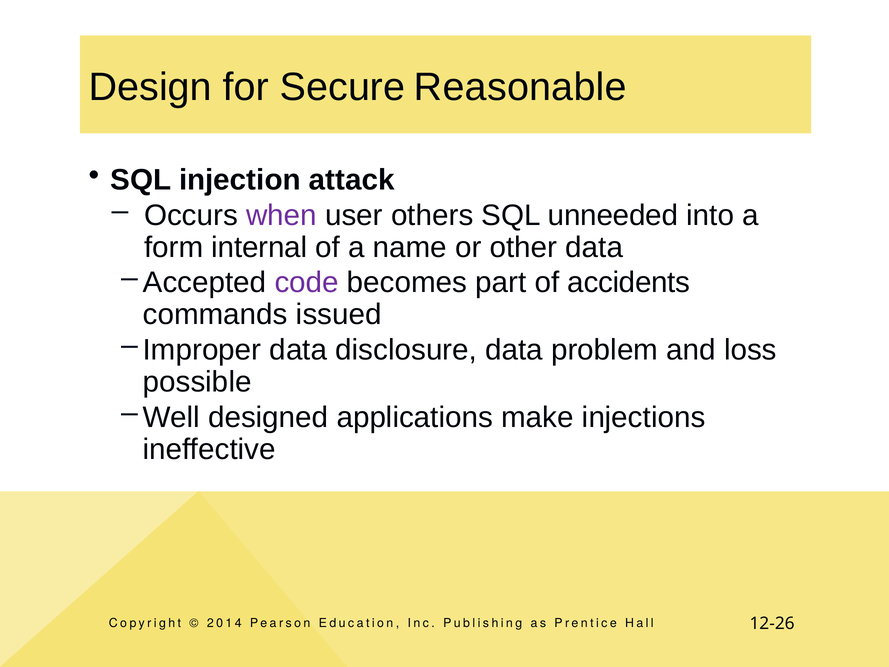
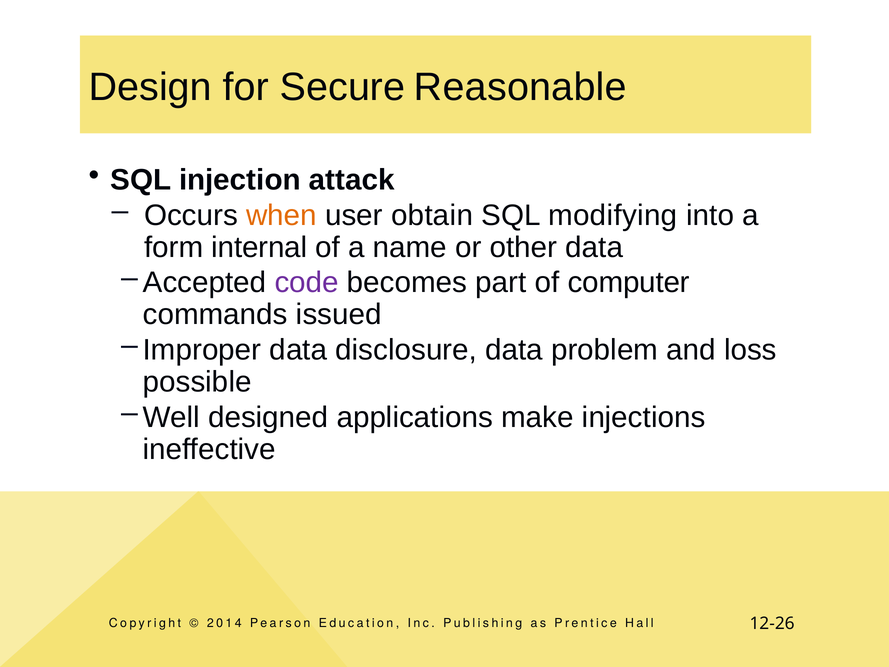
when colour: purple -> orange (281, 215)
others: others -> obtain (432, 215)
unneeded: unneeded -> modifying (613, 215)
accidents: accidents -> computer (629, 283)
